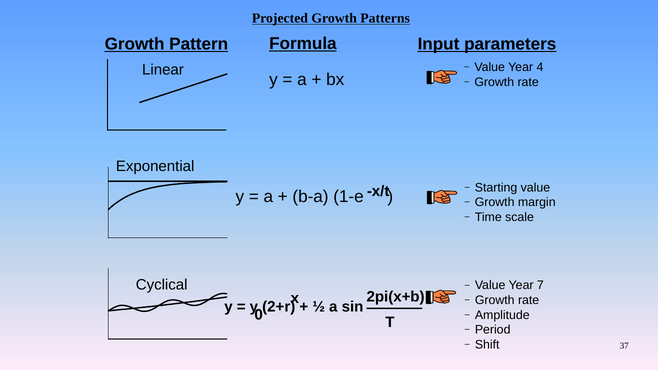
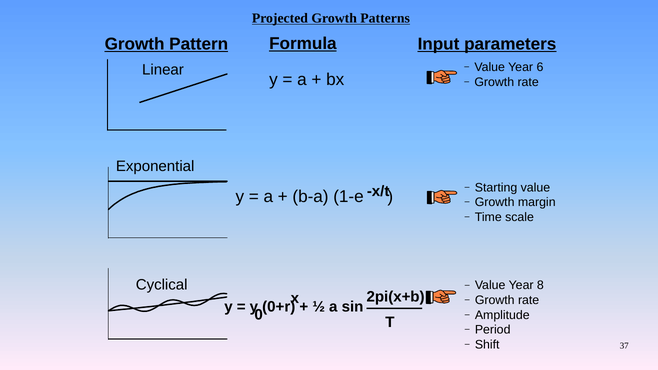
4: 4 -> 6 (540, 67)
7: 7 -> 8 (540, 286)
2+r: 2+r -> 0+r (279, 307)
